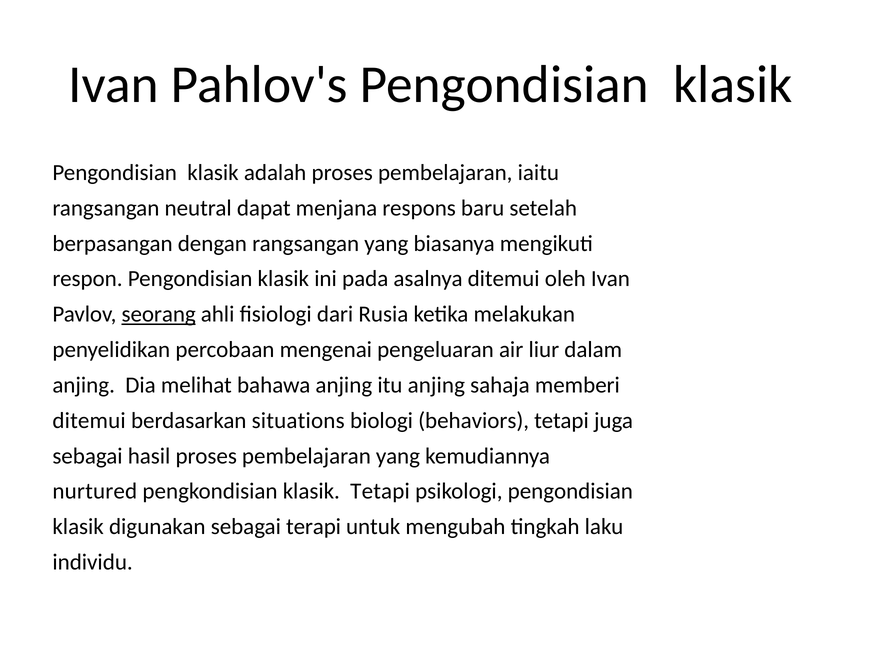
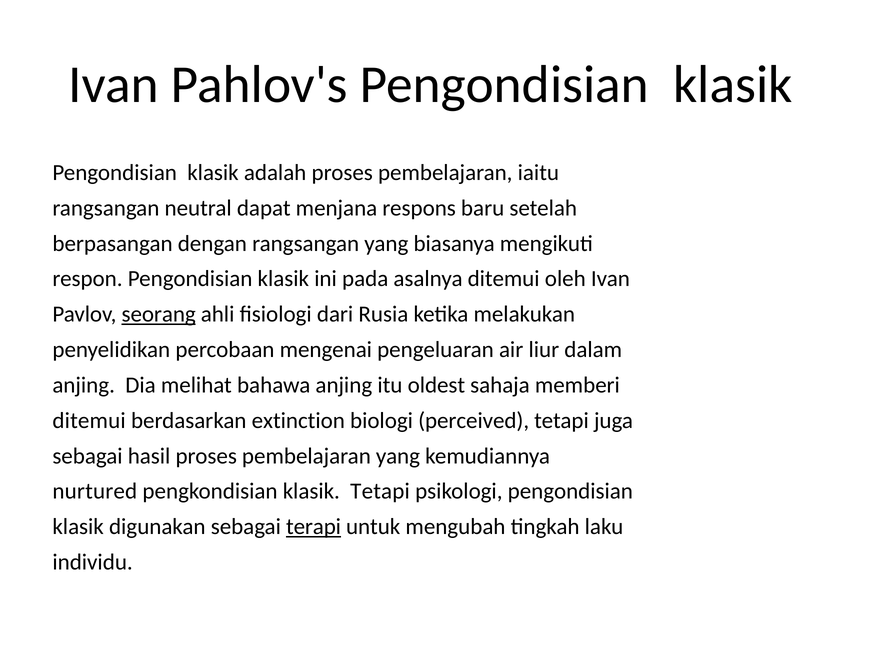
itu anjing: anjing -> oldest (436, 385)
situations: situations -> extinction (298, 421)
behaviors: behaviors -> perceived (474, 421)
terapi underline: none -> present (314, 527)
